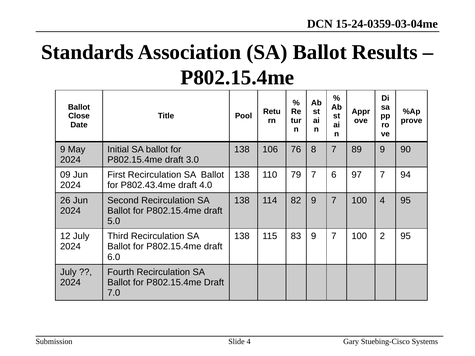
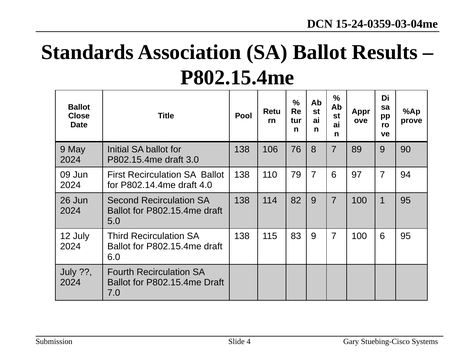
P802.43.4me: P802.43.4me -> P802.14.4me (148, 185)
100 4: 4 -> 1 (382, 200)
100 2: 2 -> 6 (382, 236)
